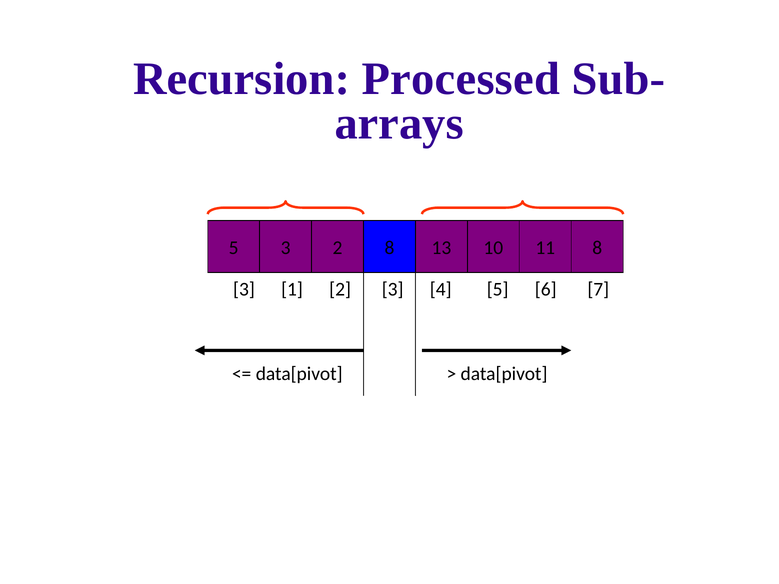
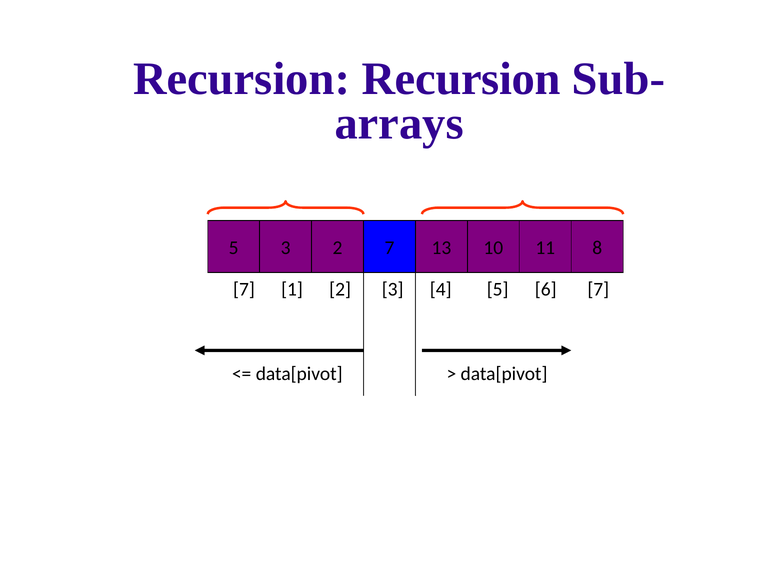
Recursion Processed: Processed -> Recursion (461, 79)
2 8: 8 -> 7 (389, 248)
3: 3 -> 7 (244, 290)
